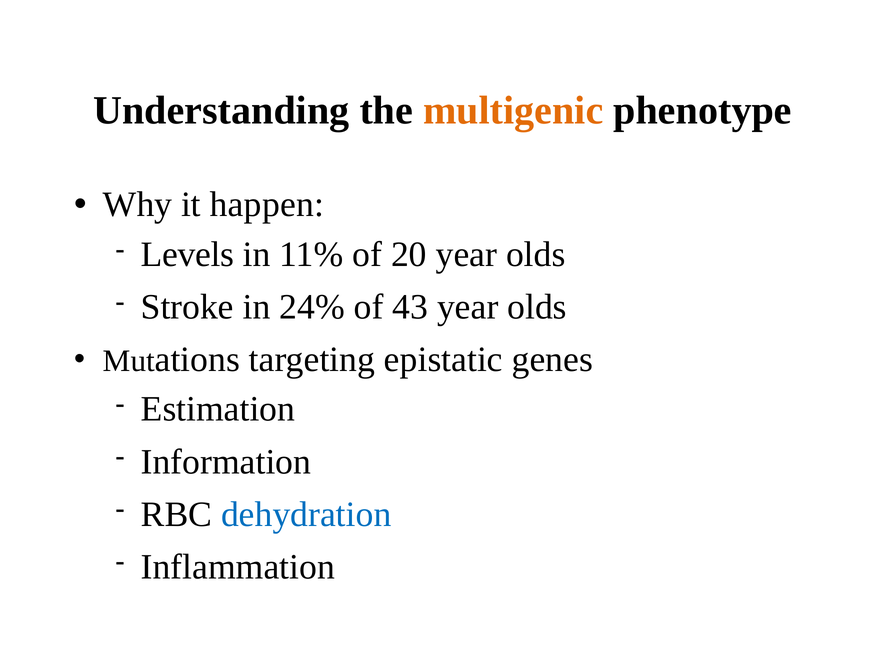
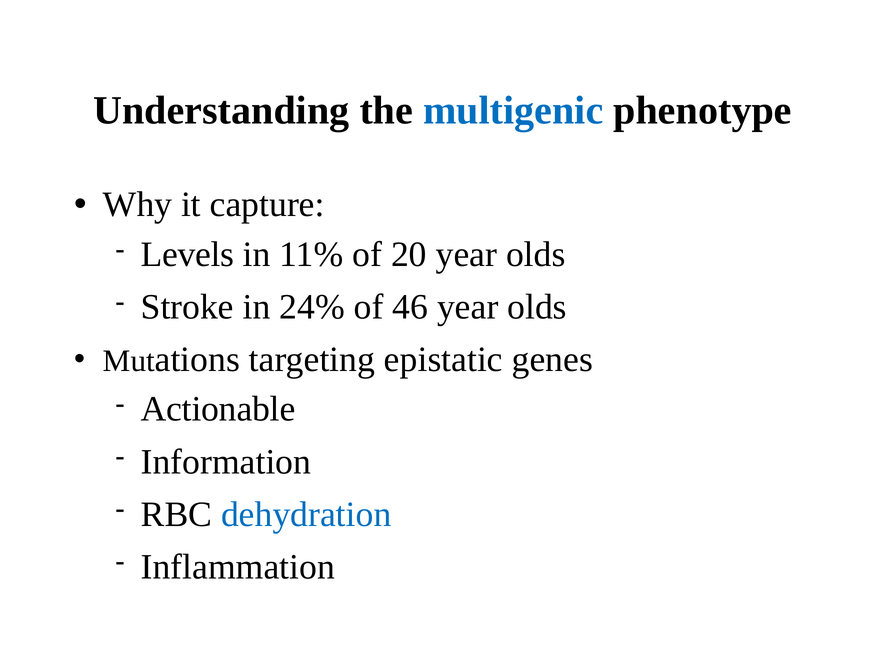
multigenic colour: orange -> blue (513, 111)
happen: happen -> capture (267, 205)
43: 43 -> 46 (410, 307)
Estimation: Estimation -> Actionable (218, 409)
